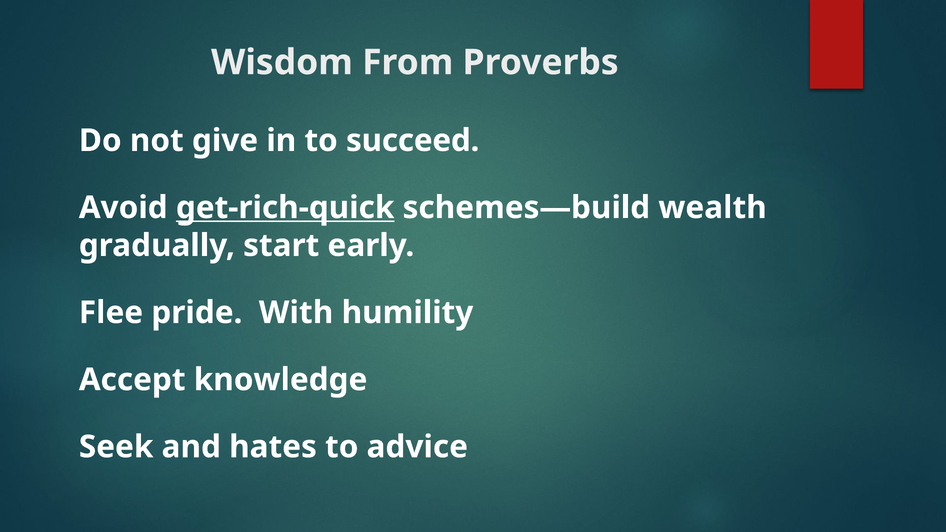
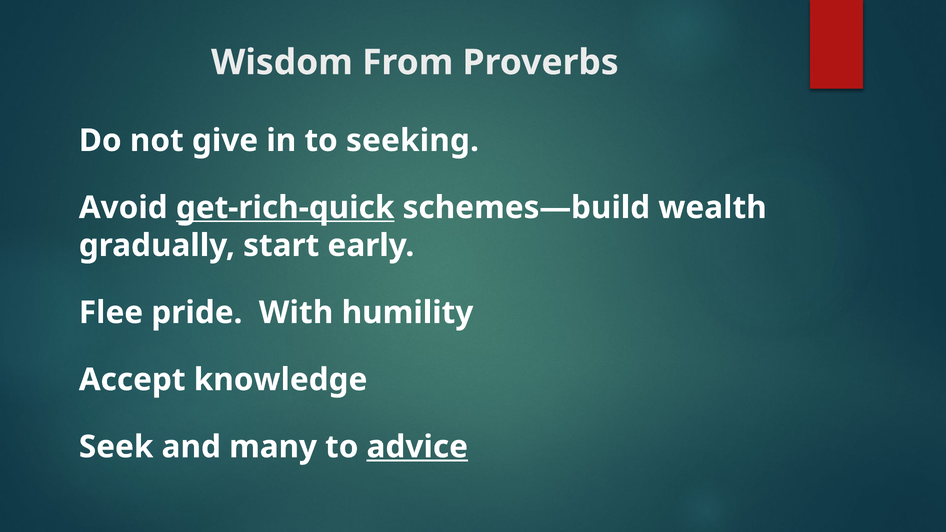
succeed: succeed -> seeking (412, 141)
hates: hates -> many (273, 447)
advice underline: none -> present (417, 447)
